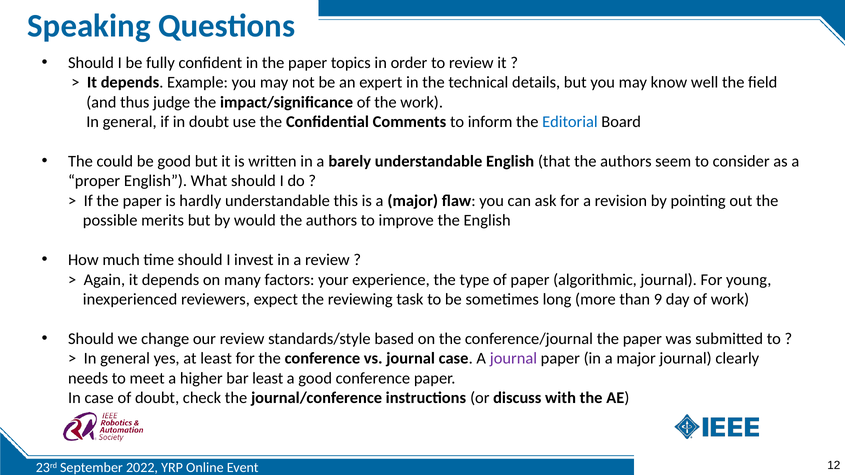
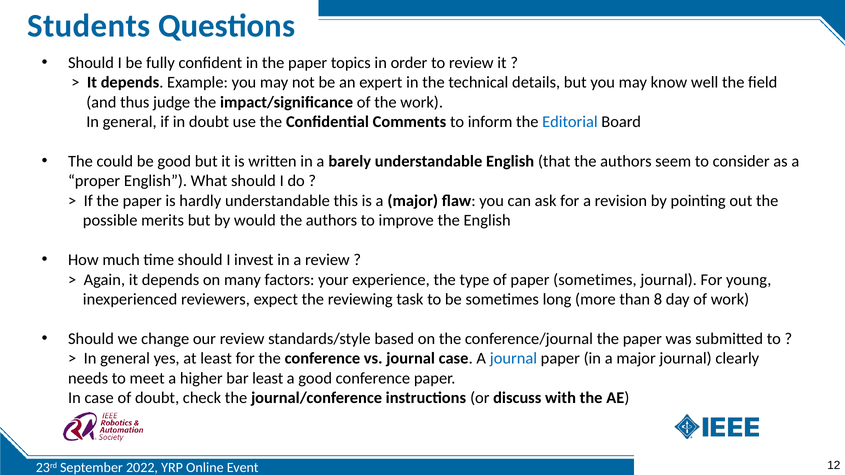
Speaking: Speaking -> Students (89, 26)
paper algorithmic: algorithmic -> sometimes (595, 280)
9: 9 -> 8 (658, 300)
journal colour: purple -> blue (513, 359)
